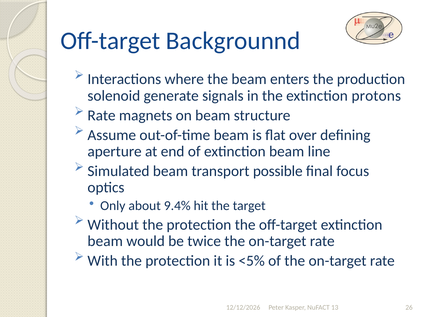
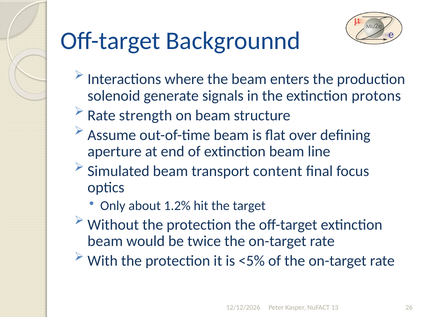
magnets: magnets -> strength (146, 115)
possible: possible -> content (278, 171)
9.4%: 9.4% -> 1.2% (177, 206)
